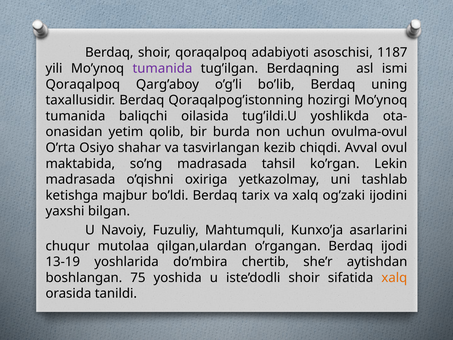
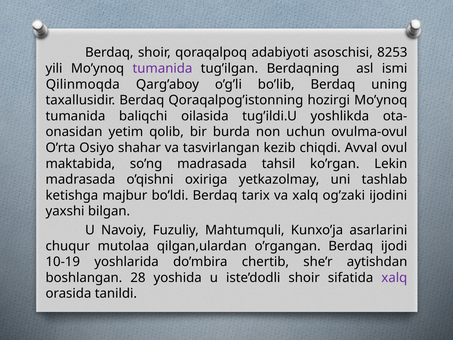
1187: 1187 -> 8253 (392, 53)
Qoraqalpoq: Qoraqalpoq -> Qilinmoqda (83, 84)
13-19: 13-19 -> 10-19 (63, 262)
75: 75 -> 28 (138, 278)
xalq colour: orange -> purple (394, 278)
